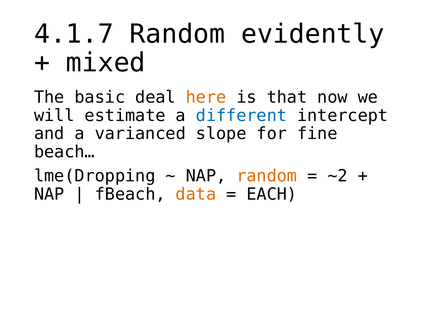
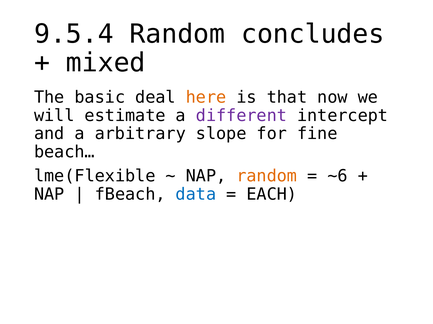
4.1.7: 4.1.7 -> 9.5.4 (74, 34)
evidently: evidently -> concludes (313, 34)
different colour: blue -> purple (241, 116)
varianced: varianced -> arbitrary (140, 134)
lme(Dropping: lme(Dropping -> lme(Flexible (95, 176)
∼2: ∼2 -> ∼6 (338, 176)
data colour: orange -> blue (196, 195)
